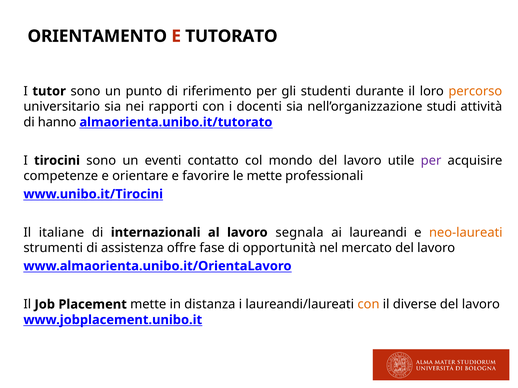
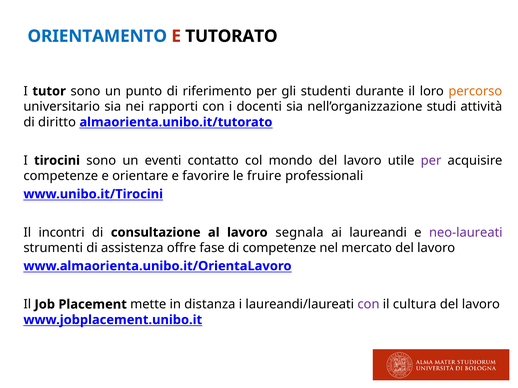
ORIENTAMENTO colour: black -> blue (97, 36)
hanno: hanno -> diritto (57, 122)
le mette: mette -> fruire (264, 176)
italiane: italiane -> incontri (62, 233)
internazionali: internazionali -> consultazione (156, 233)
neo-laureati colour: orange -> purple (466, 233)
di opportunità: opportunità -> competenze (279, 248)
con colour: orange -> purple (368, 305)
diverse: diverse -> cultura (415, 305)
